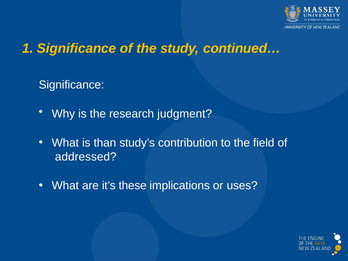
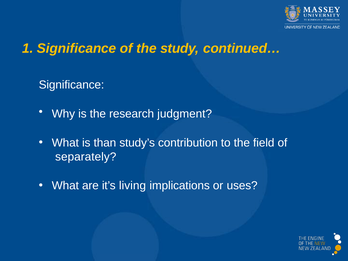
addressed: addressed -> separately (86, 157)
these: these -> living (132, 186)
